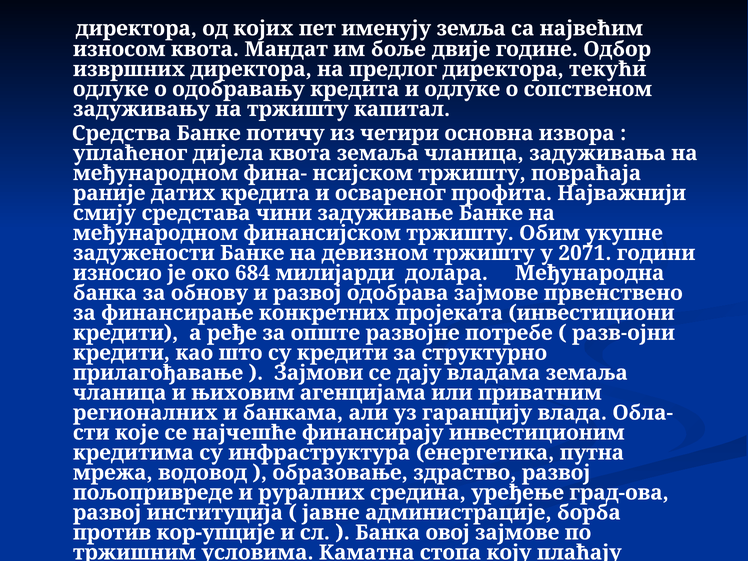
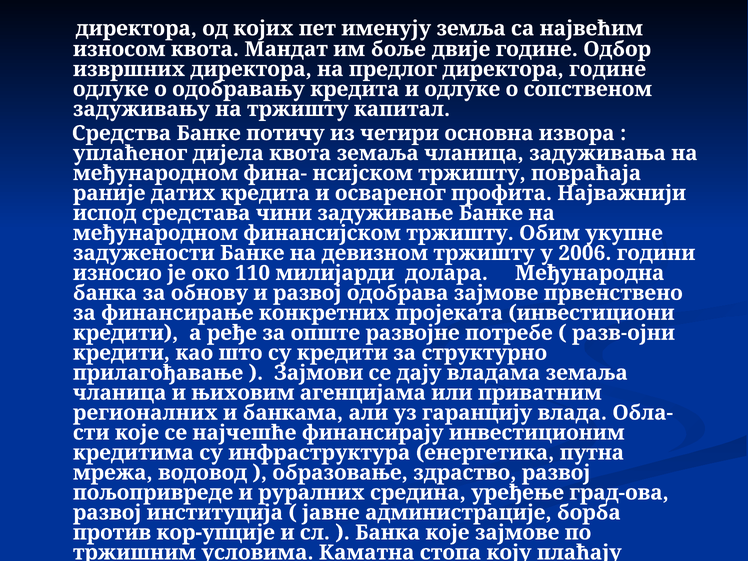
директора текући: текући -> године (608, 69)
смију: смију -> испод (105, 213)
2071: 2071 -> 2006 (585, 253)
684: 684 -> 110 (252, 273)
Банка овој: овој -> које (448, 533)
